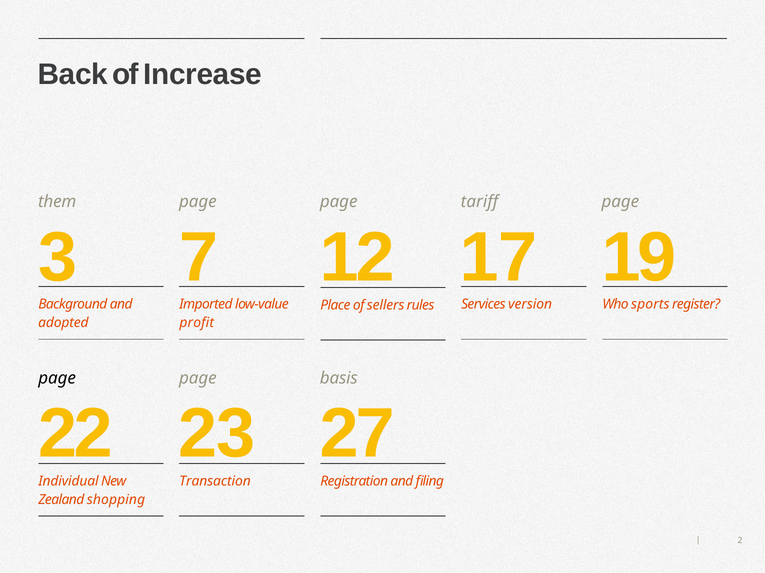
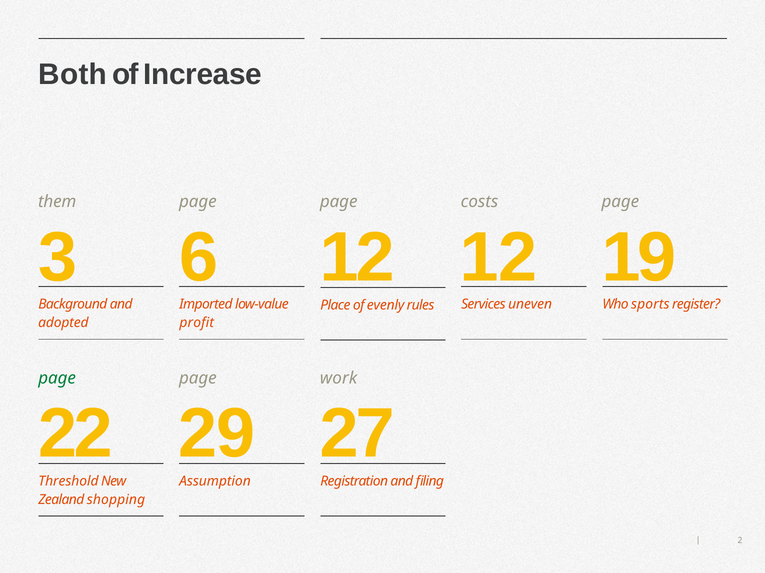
Back: Back -> Both (73, 75)
tariff: tariff -> costs (480, 202)
7: 7 -> 6 (199, 258)
12 17: 17 -> 12 (498, 258)
version: version -> uneven (530, 305)
sellers: sellers -> evenly (386, 306)
page colour: black -> green (57, 378)
basis: basis -> work (339, 378)
23: 23 -> 29 (217, 434)
Individual: Individual -> Threshold (68, 482)
Transaction: Transaction -> Assumption (215, 482)
